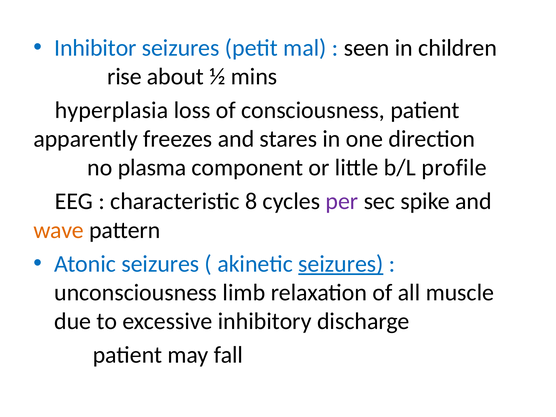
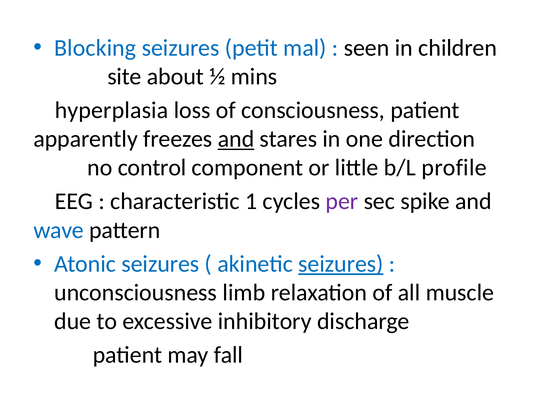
Inhibitor: Inhibitor -> Blocking (95, 48)
rise: rise -> site (124, 77)
and underline: none -> present (236, 139)
plasma: plasma -> control (152, 168)
8: 8 -> 1 (251, 201)
wave colour: orange -> blue (59, 230)
